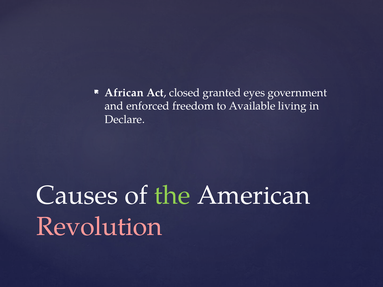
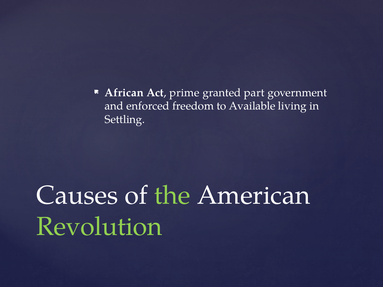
closed: closed -> prime (184, 93)
eyes: eyes -> part (254, 93)
Declare: Declare -> Settling (125, 120)
Revolution colour: pink -> light green (99, 227)
